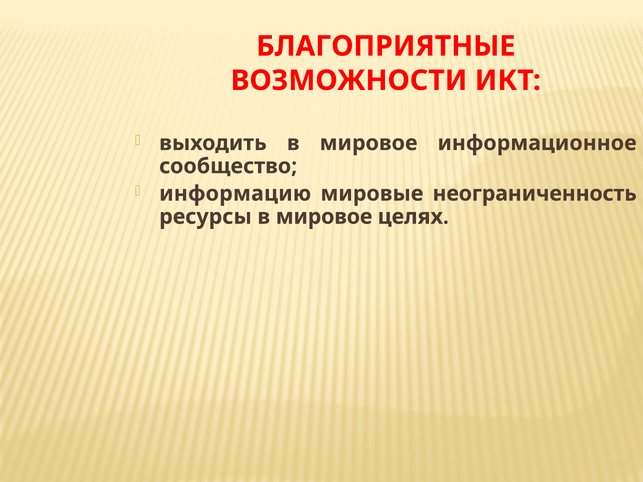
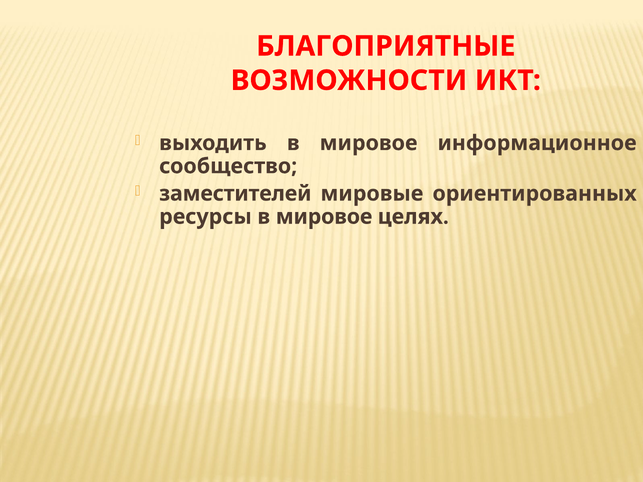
информацию: информацию -> заместителей (235, 194)
неограниченность: неограниченность -> ориентированных (535, 194)
